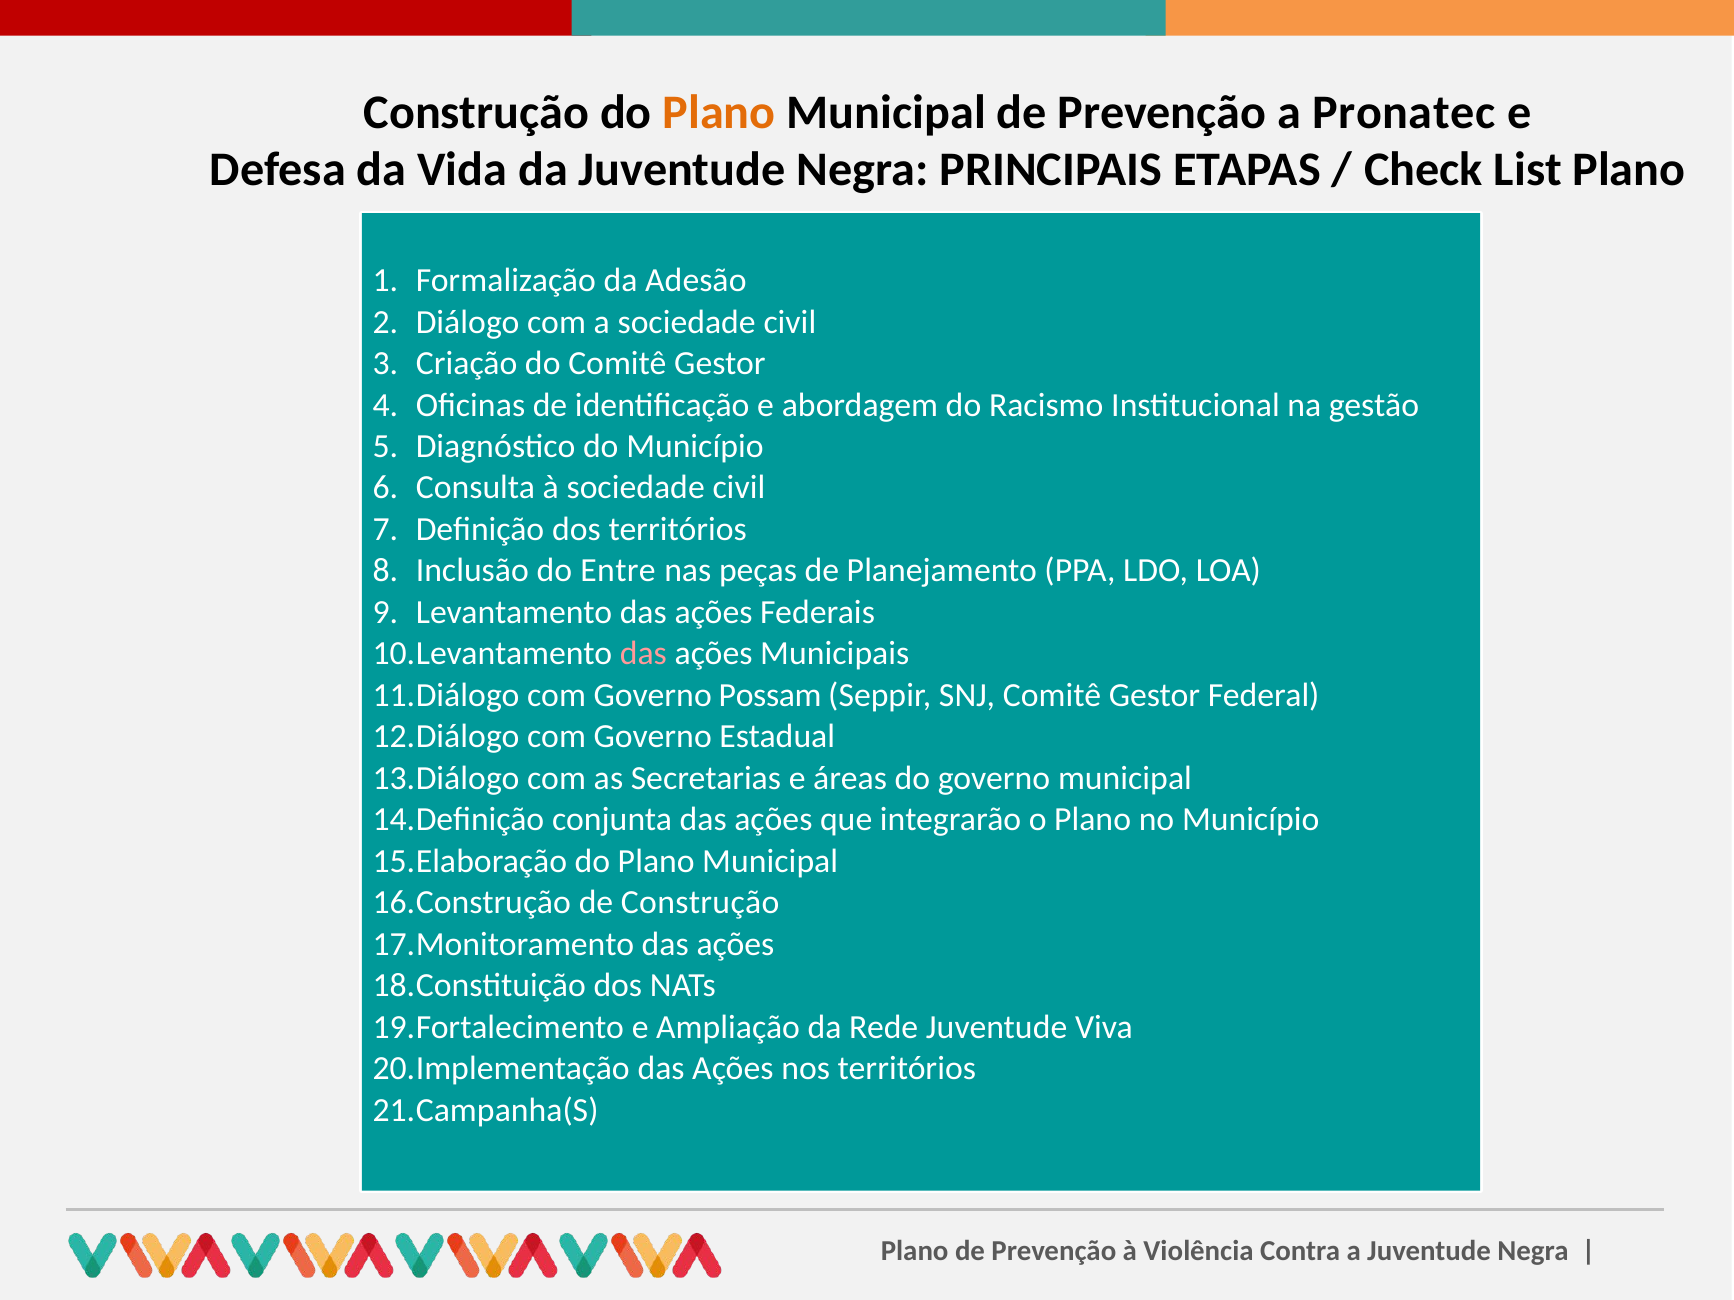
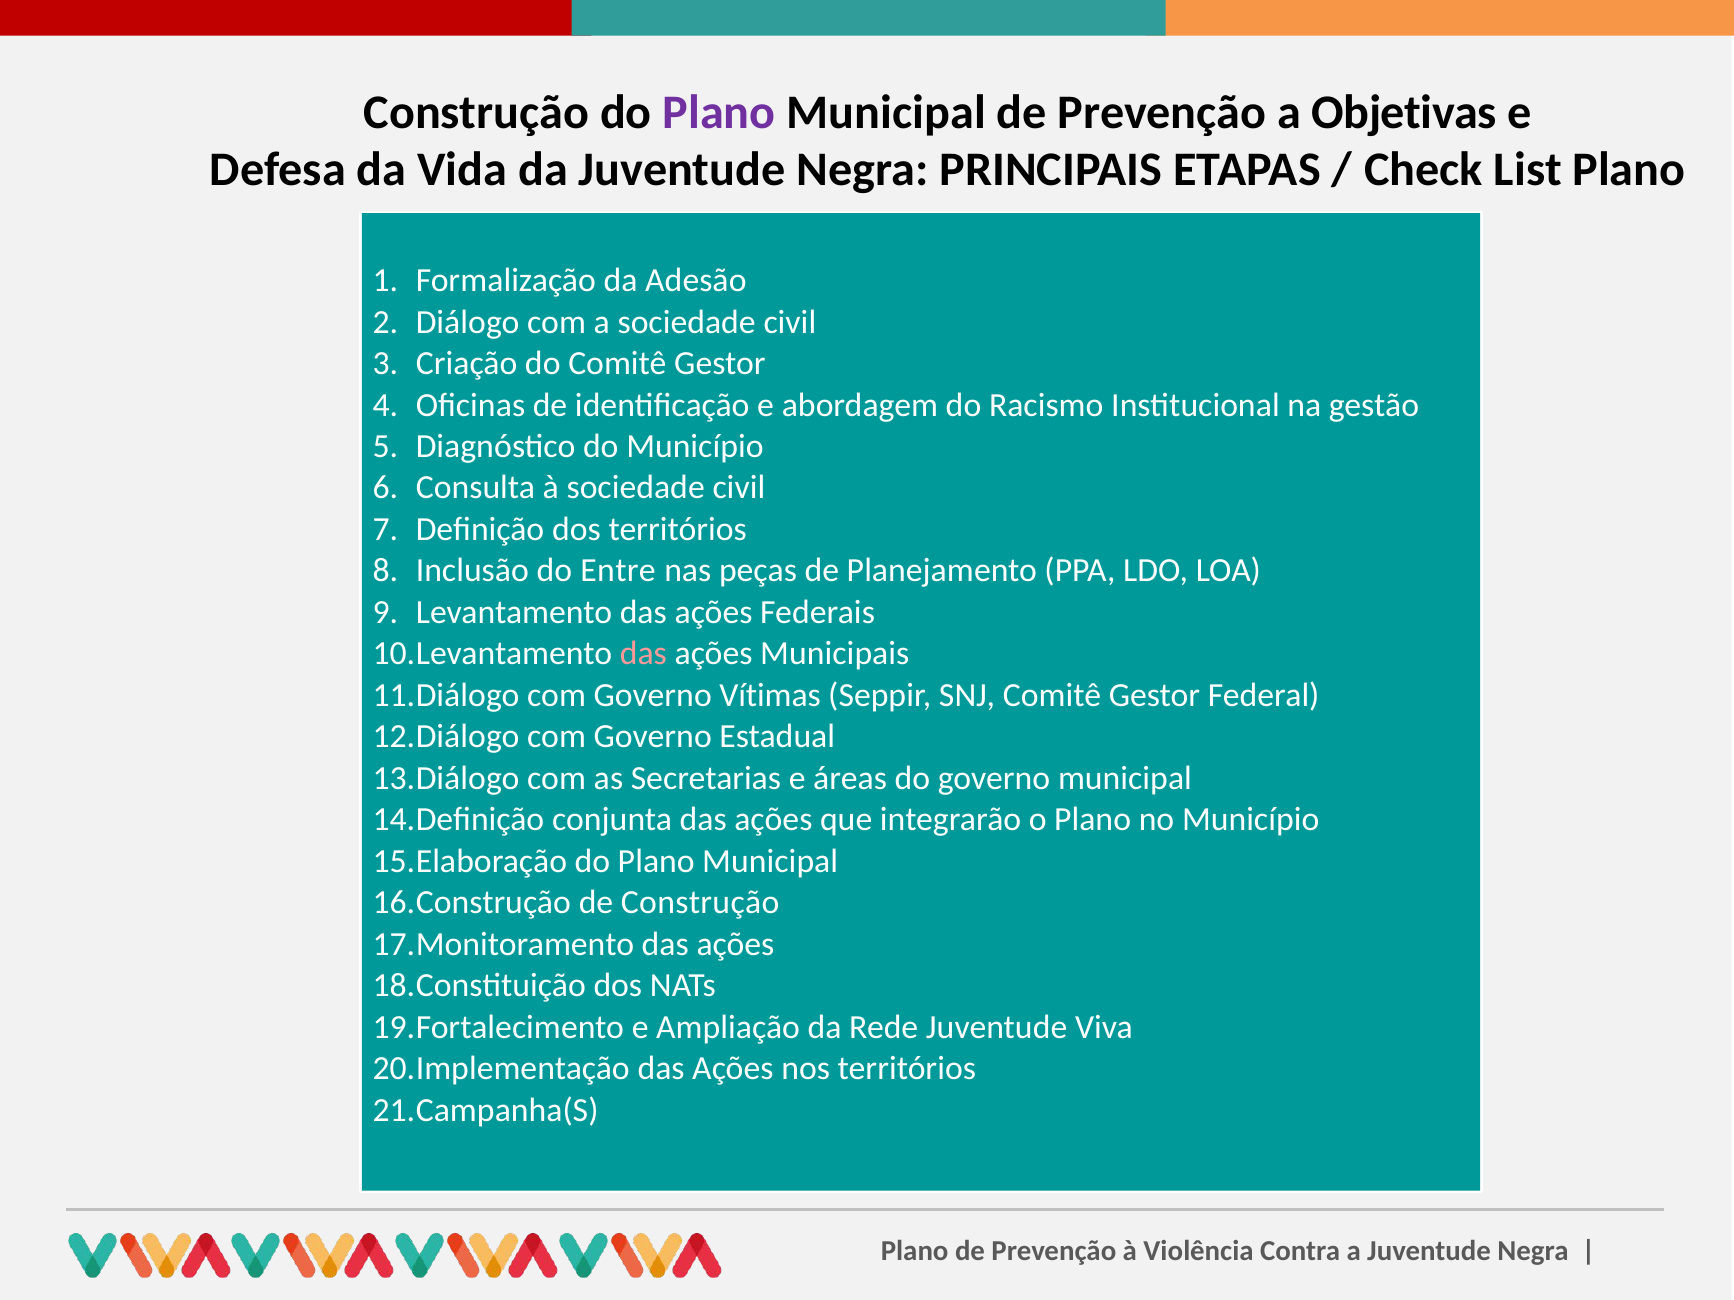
Plano colour: orange -> purple (719, 112)
Pronatec: Pronatec -> Objetivas (1404, 112)
Possam: Possam -> Vítimas (770, 696)
